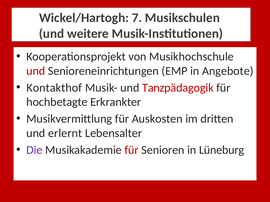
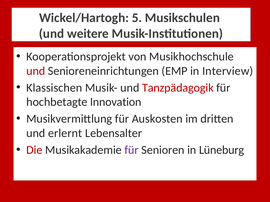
7: 7 -> 5 (137, 18)
Angebote: Angebote -> Interview (228, 71)
Kontakthof: Kontakthof -> Klassischen (54, 88)
Erkrankter: Erkrankter -> Innovation (116, 102)
Die colour: purple -> red (34, 150)
für colour: red -> purple (132, 150)
